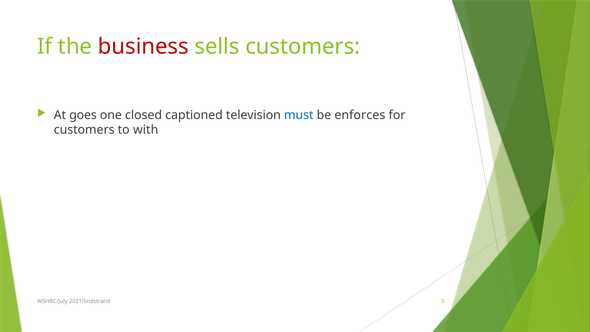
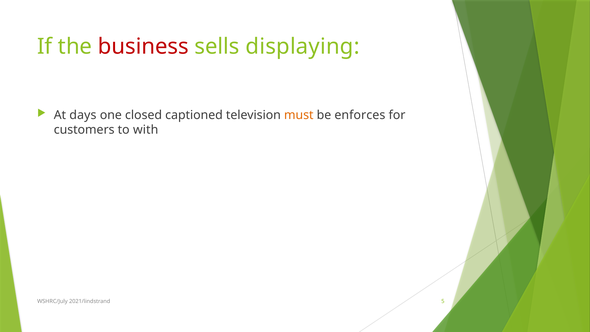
sells customers: customers -> displaying (303, 47)
goes: goes -> days (83, 115)
must colour: blue -> orange (299, 115)
